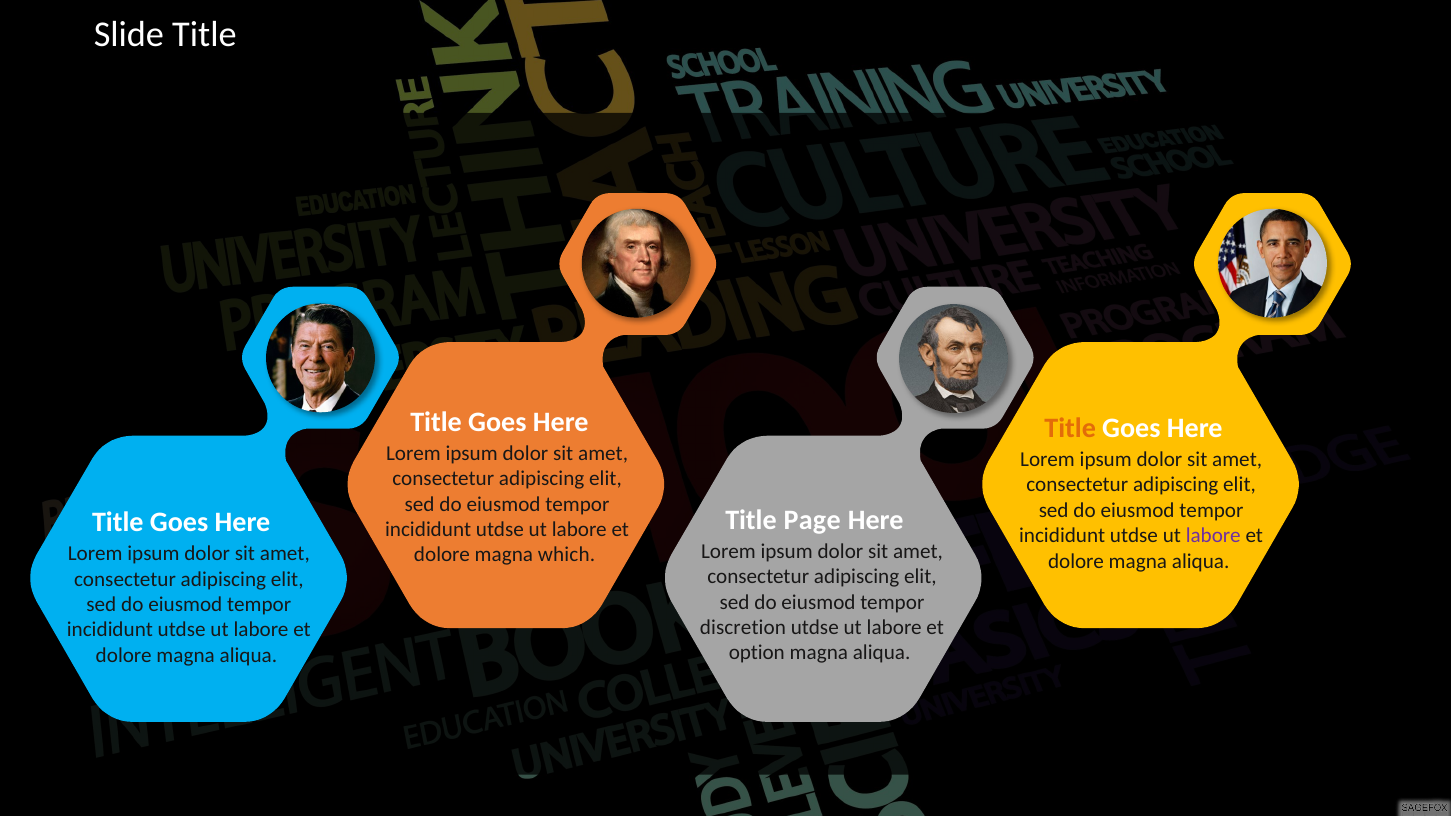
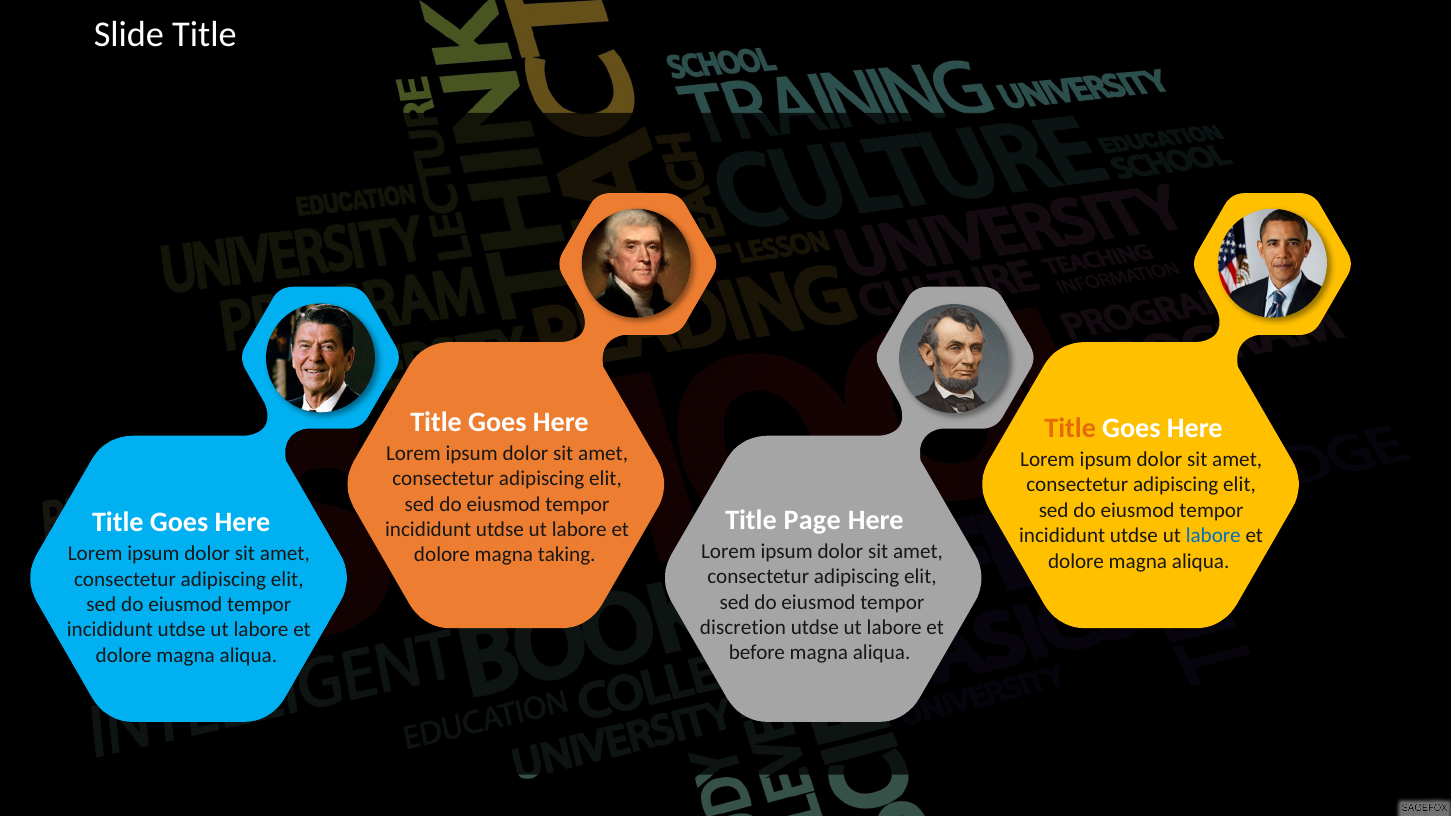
labore colour: purple -> blue (1213, 536)
which: which -> taking (567, 555)
option: option -> before (757, 653)
